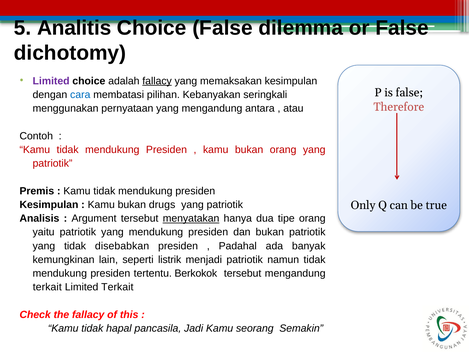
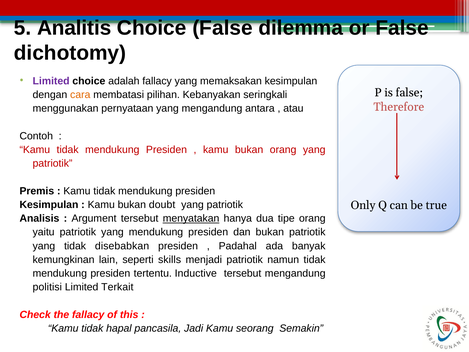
fallacy underline: present -> none (157, 81)
cara colour: blue -> orange (80, 95)
drugs: drugs -> doubt (162, 205)
listrik: listrik -> skills (170, 259)
Berkokok: Berkokok -> Inductive (196, 273)
terkait: terkait -> politisi (47, 287)
